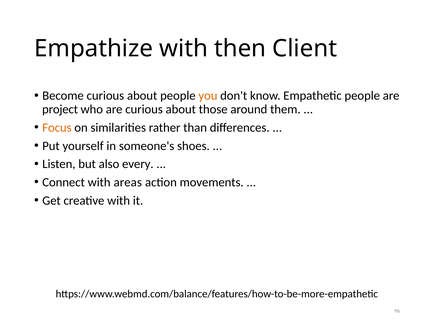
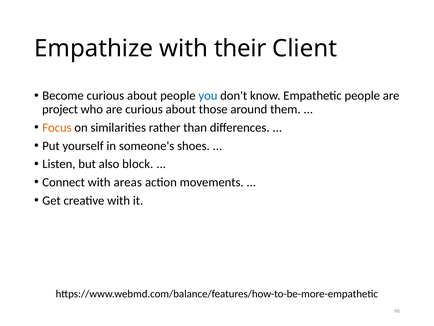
then: then -> their (240, 49)
you colour: orange -> blue (208, 96)
every: every -> block (138, 164)
